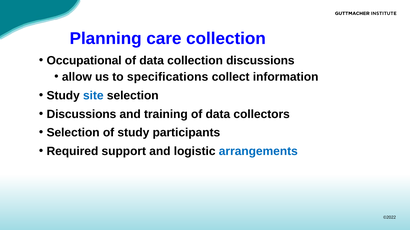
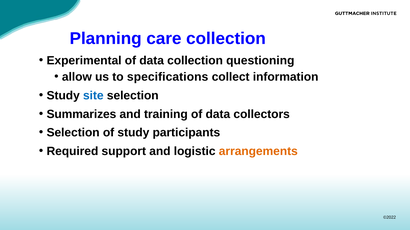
Occupational: Occupational -> Experimental (84, 61)
collection discussions: discussions -> questioning (260, 61)
Discussions: Discussions -> Summarizes (81, 114)
arrangements colour: blue -> orange (258, 152)
